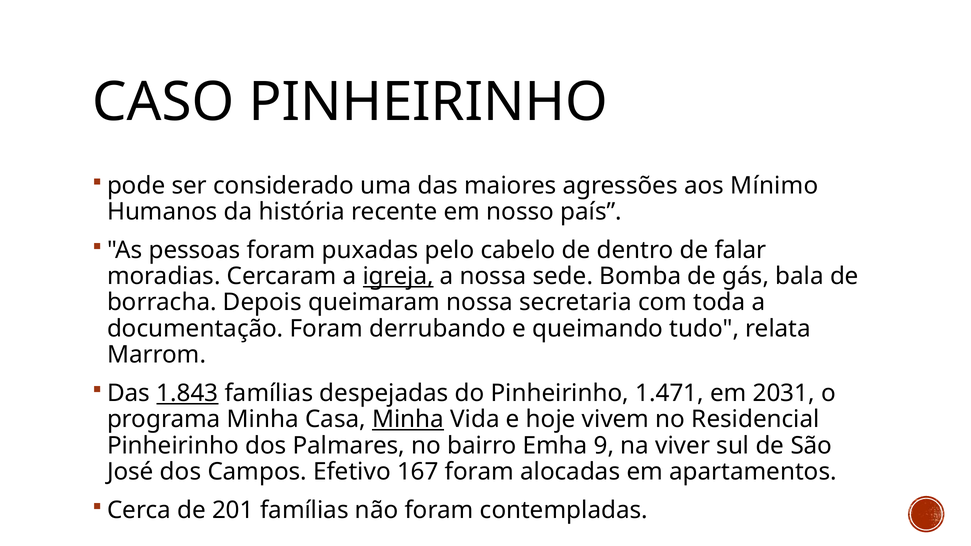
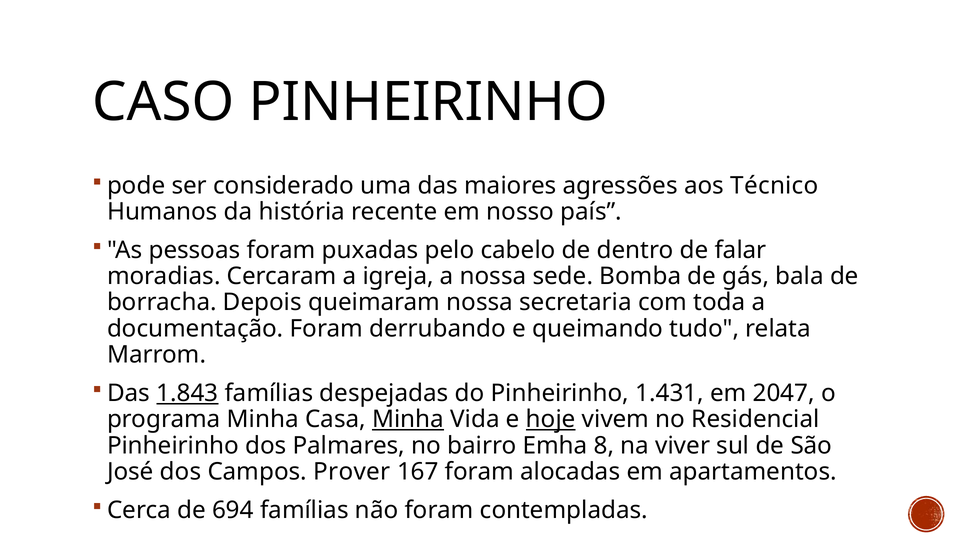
Mínimo: Mínimo -> Técnico (774, 186)
igreja underline: present -> none (398, 276)
1.471: 1.471 -> 1.431 (670, 393)
2031: 2031 -> 2047 (784, 393)
hoje underline: none -> present (551, 419)
9: 9 -> 8 (604, 446)
Efetivo: Efetivo -> Prover (352, 472)
201: 201 -> 694 (233, 510)
